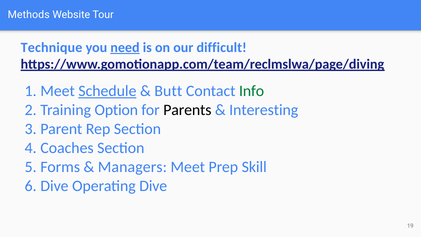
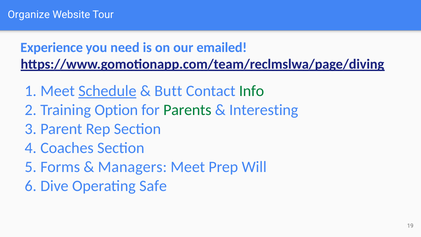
Methods: Methods -> Organize (29, 15)
Technique: Technique -> Experience (52, 47)
need underline: present -> none (125, 47)
difficult: difficult -> emailed (222, 47)
Parents colour: black -> green (187, 110)
Skill: Skill -> Will (254, 167)
Dive: Dive -> Safe (153, 186)
